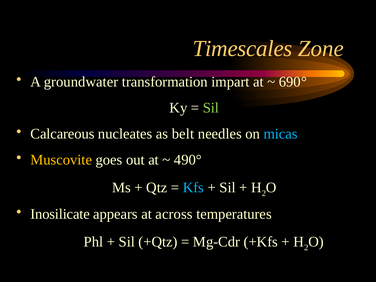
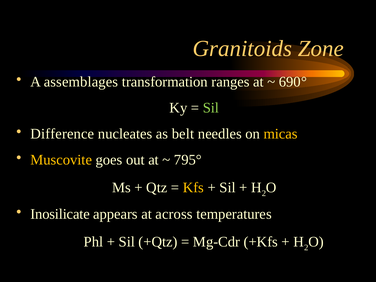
Timescales: Timescales -> Granitoids (242, 49)
groundwater: groundwater -> assemblages (81, 82)
impart: impart -> ranges (230, 82)
Calcareous: Calcareous -> Difference (62, 134)
micas colour: light blue -> yellow (281, 134)
490°: 490° -> 795° (188, 160)
Kfs colour: light blue -> yellow (193, 188)
